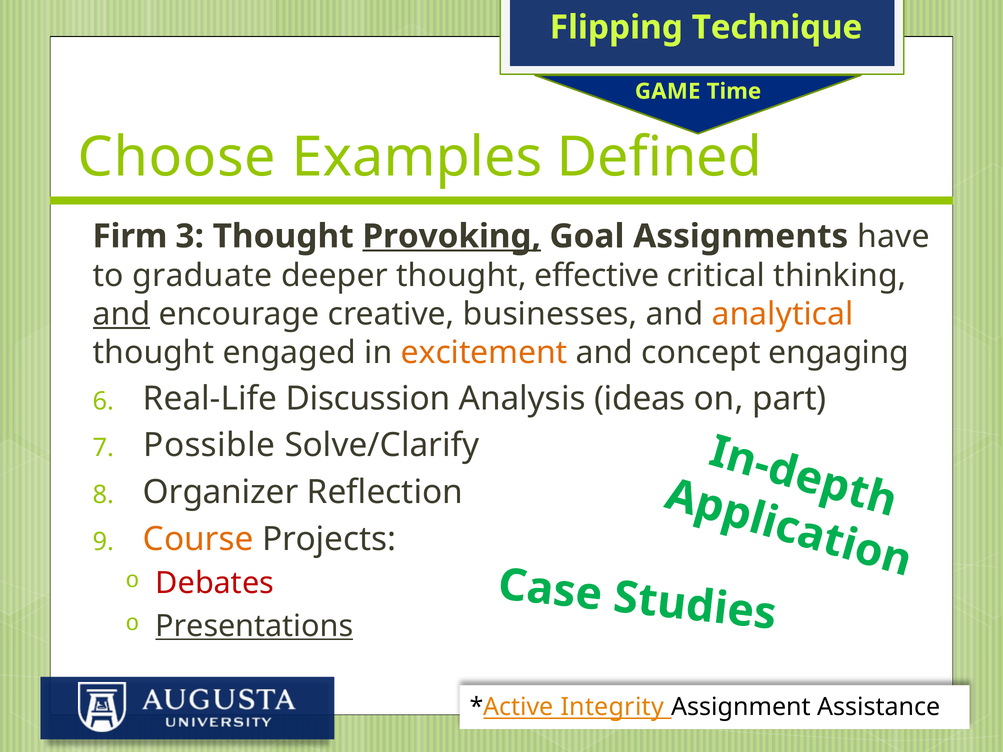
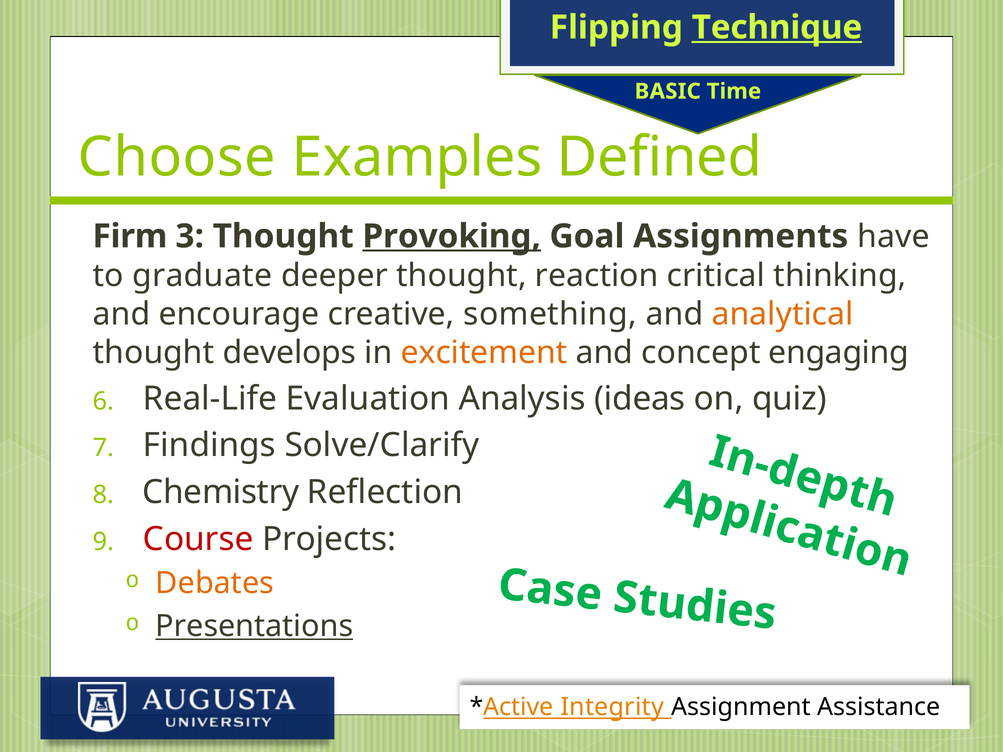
Technique underline: none -> present (777, 27)
GAME: GAME -> BASIC (668, 91)
effective: effective -> reaction (597, 276)
and underline: present -> none (122, 314)
businesses: businesses -> something (550, 314)
engaged: engaged -> develops (289, 353)
Discussion: Discussion -> Evaluation (368, 399)
part: part -> quiz (789, 399)
Possible: Possible -> Findings (209, 446)
Organizer: Organizer -> Chemistry (221, 492)
Course colour: orange -> red (198, 539)
Debates colour: red -> orange (215, 584)
